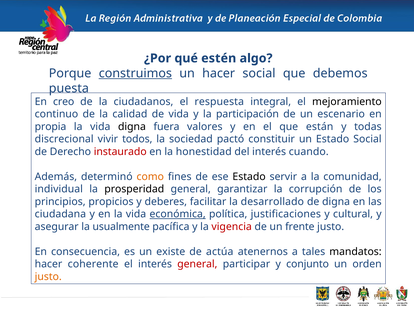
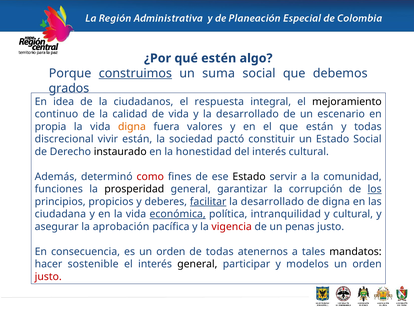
un hacer: hacer -> suma (219, 73)
puesta: puesta -> grados (69, 88)
creo: creo -> idea (64, 102)
y la participación: participación -> desarrollado (247, 114)
digna colour: black -> orange (132, 127)
vivir todos: todos -> están (137, 139)
instaurado colour: red -> black (120, 152)
interés cuando: cuando -> cultural (309, 152)
como colour: orange -> red (150, 177)
individual: individual -> funciones (59, 189)
los underline: none -> present (375, 189)
facilitar underline: none -> present (208, 202)
justificaciones: justificaciones -> intranquilidad (286, 214)
usualmente: usualmente -> aprobación (121, 227)
frente: frente -> penas (300, 227)
es un existe: existe -> orden (171, 252)
de actúa: actúa -> todas (220, 252)
coherente: coherente -> sostenible (93, 264)
general colour: red -> black (197, 264)
conjunto: conjunto -> modelos (308, 264)
justo colour: orange -> red (48, 277)
